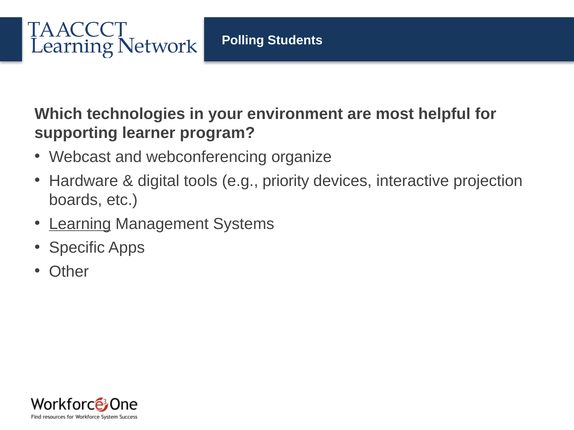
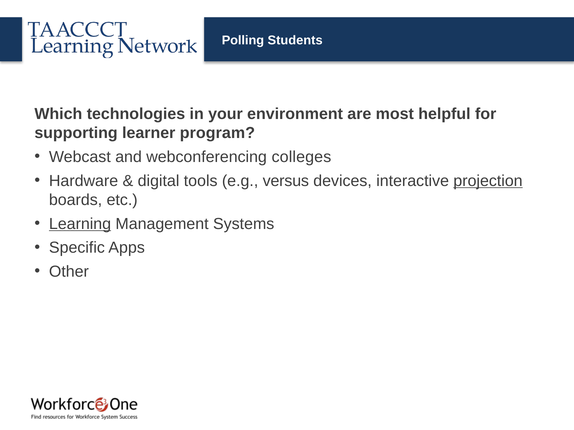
organize: organize -> colleges (301, 157)
priority: priority -> versus (286, 181)
projection underline: none -> present (488, 181)
